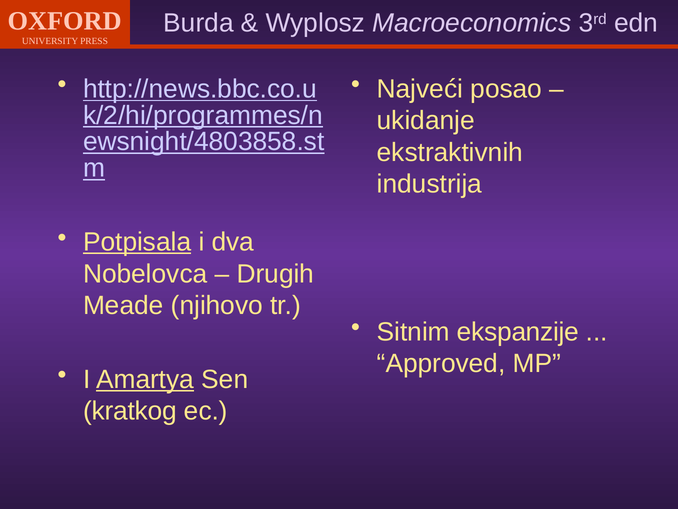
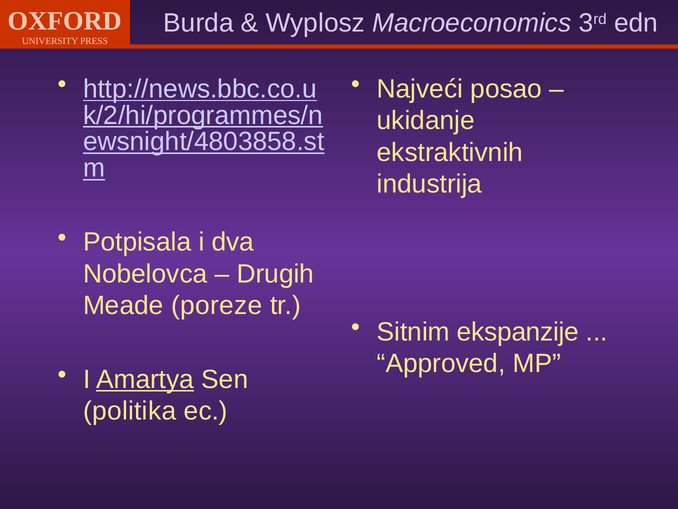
Potpisala underline: present -> none (137, 242)
njihovo: njihovo -> poreze (217, 305)
kratkog: kratkog -> politika (130, 411)
